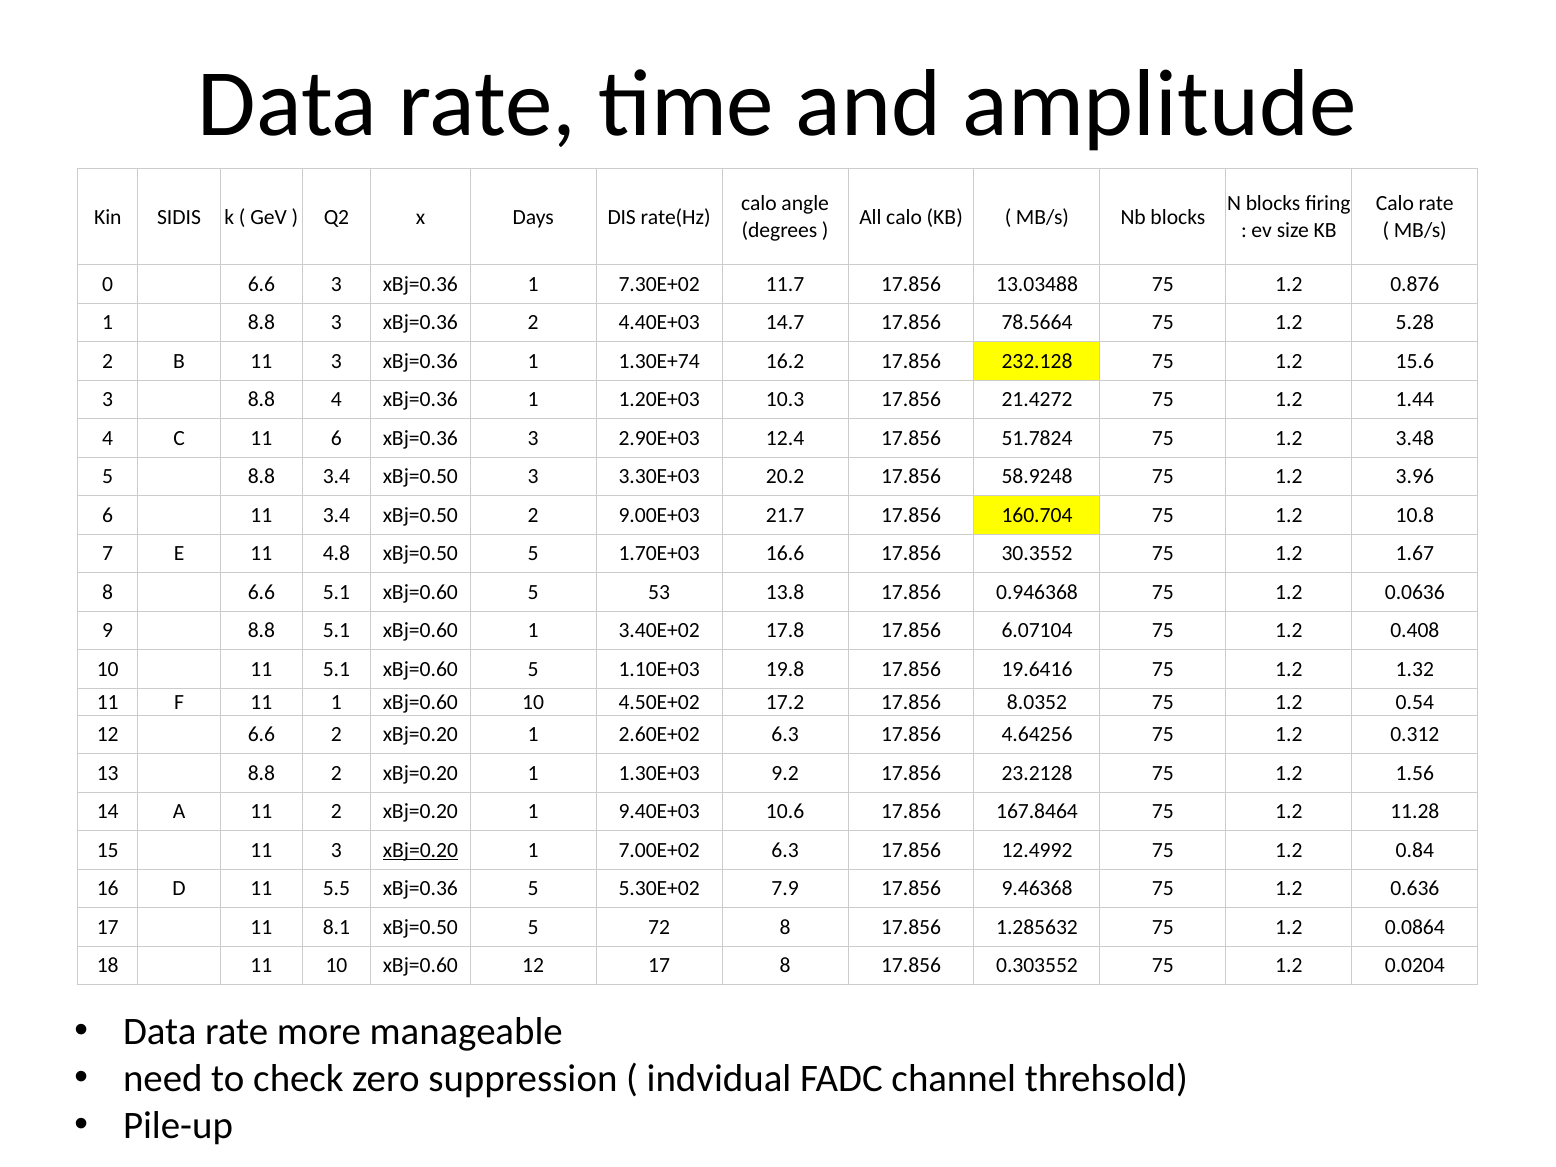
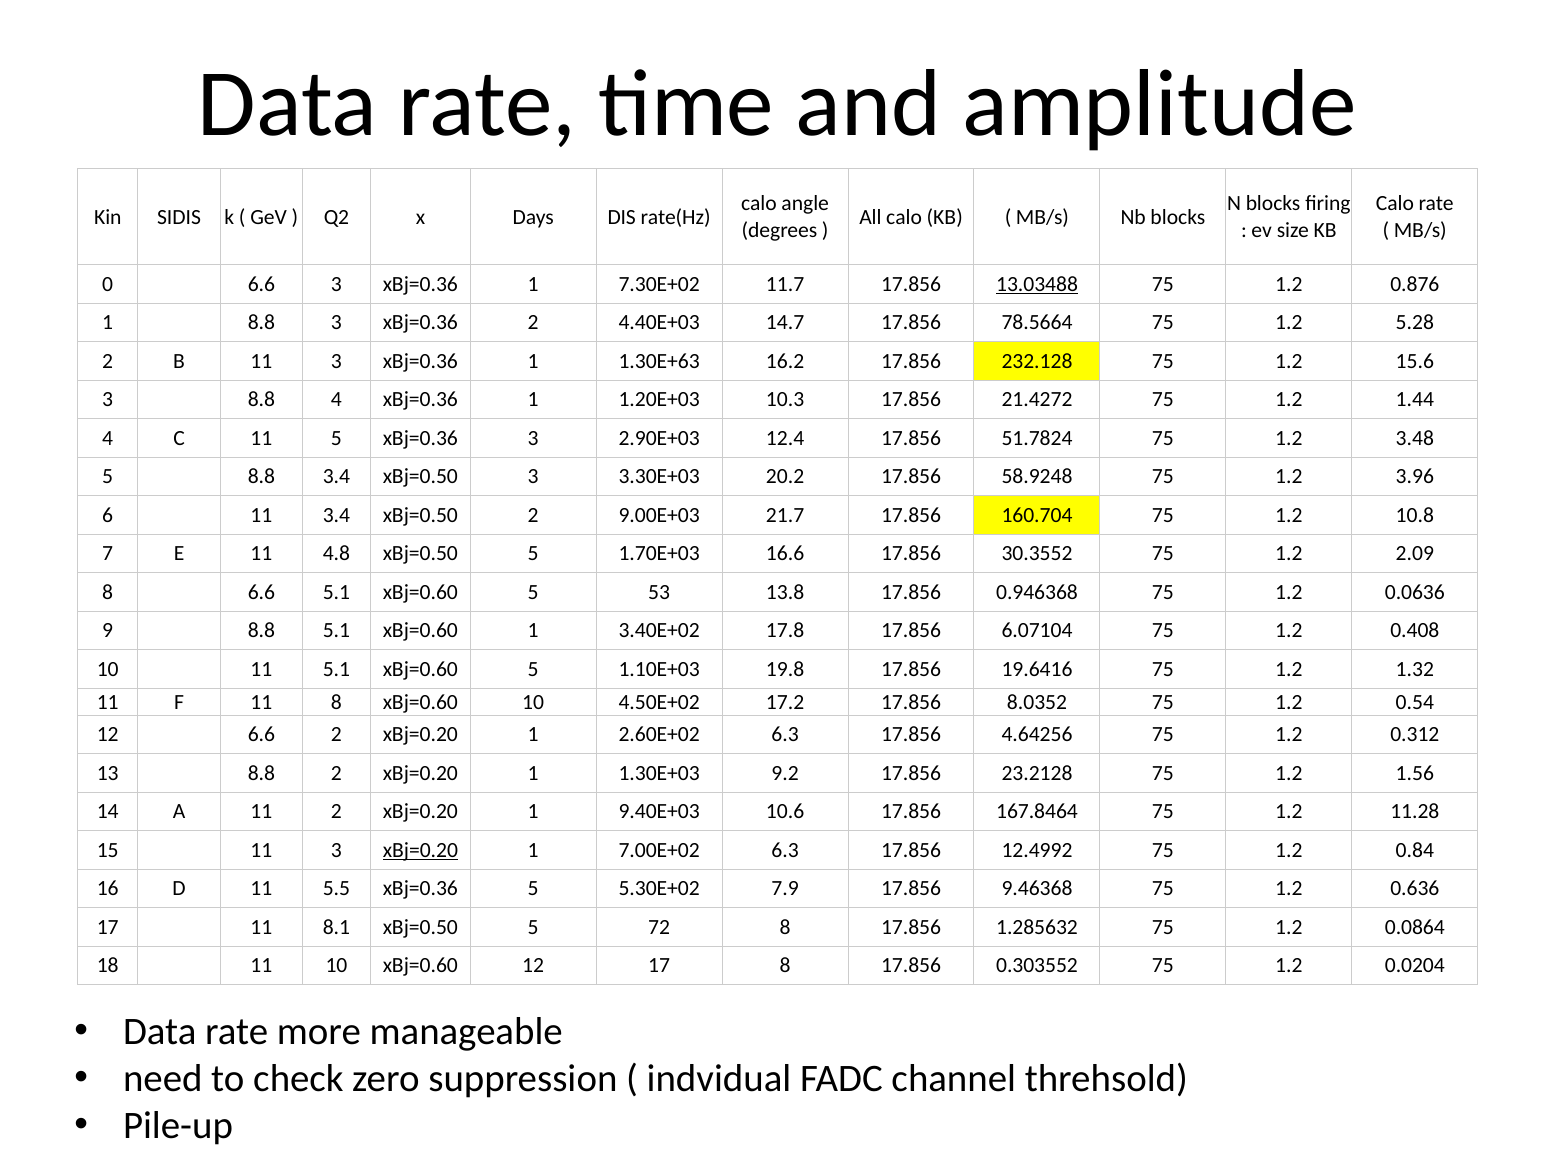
13.03488 underline: none -> present (1037, 284)
1.30E+74: 1.30E+74 -> 1.30E+63 (659, 361)
11 6: 6 -> 5 (336, 438)
1.67: 1.67 -> 2.09 (1415, 554)
11 1: 1 -> 8 (336, 702)
